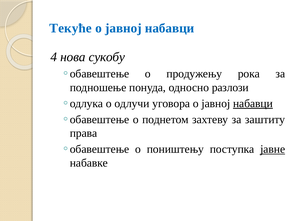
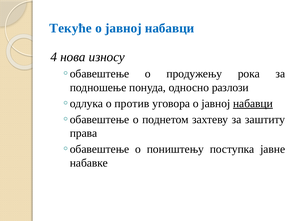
сукобу: сукобу -> износу (107, 57)
одлучи: одлучи -> против (132, 104)
јавне underline: present -> none (273, 149)
